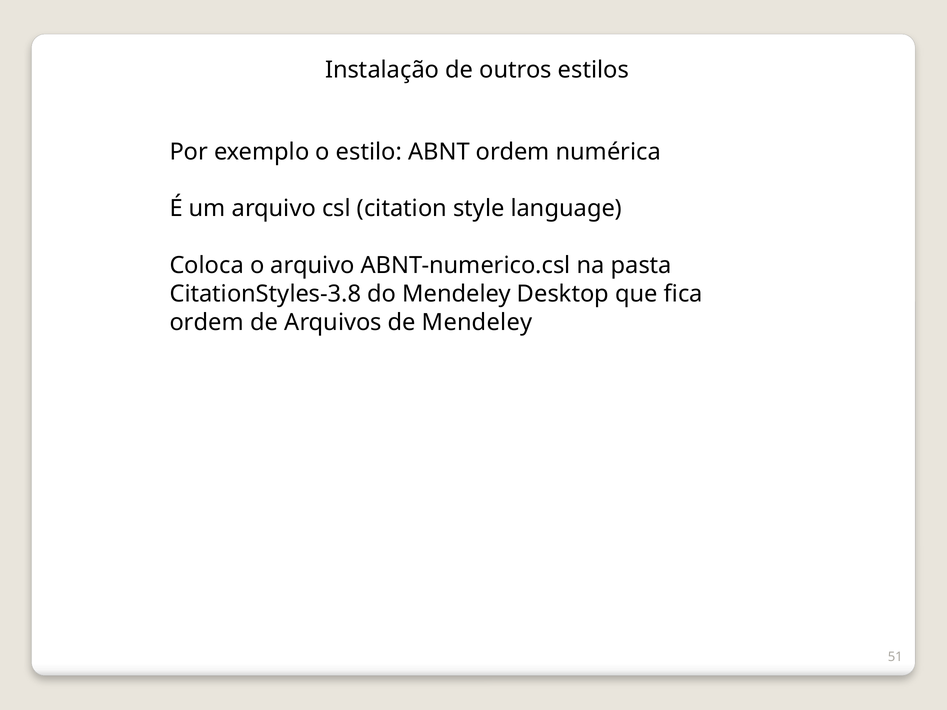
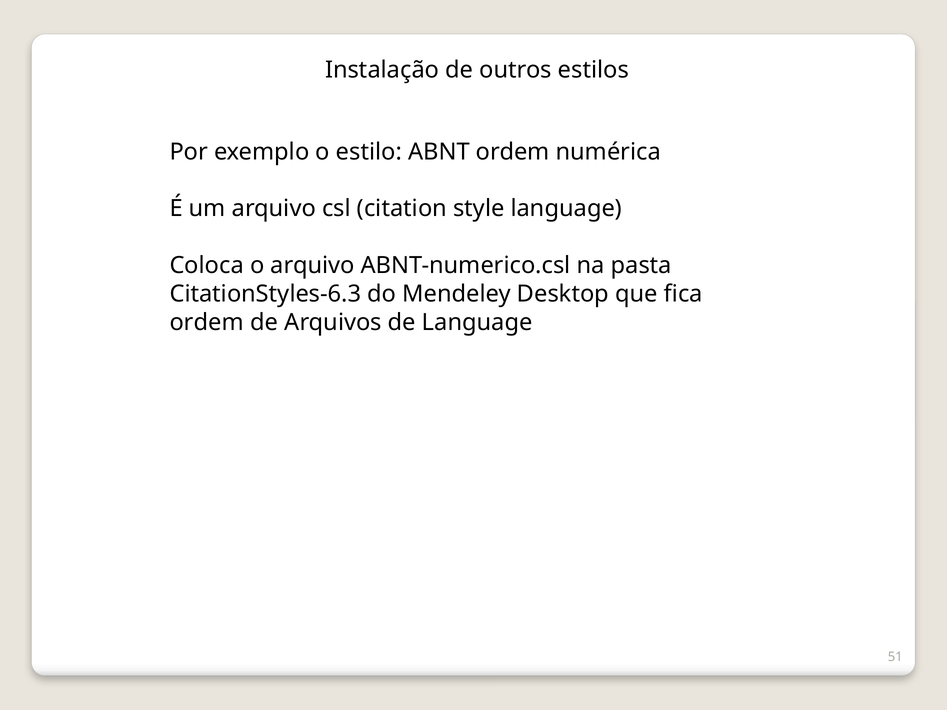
CitationStyles-3.8: CitationStyles-3.8 -> CitationStyles-6.3 (265, 294)
de Mendeley: Mendeley -> Language (477, 322)
